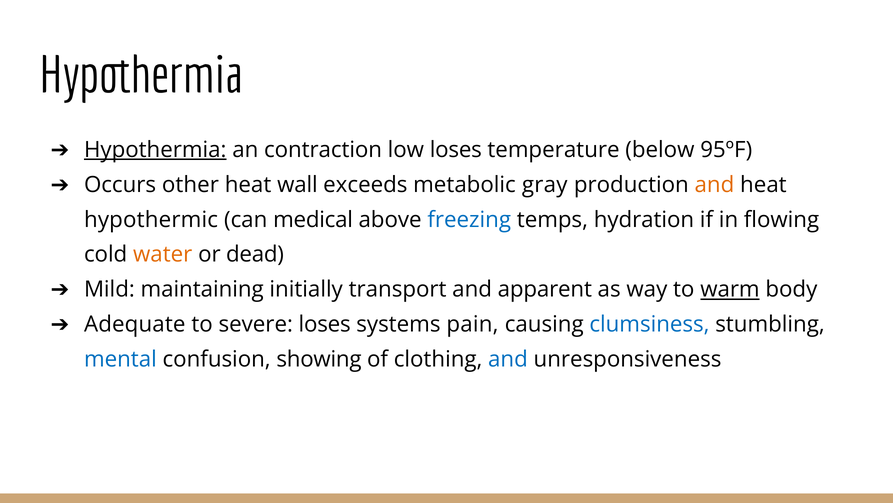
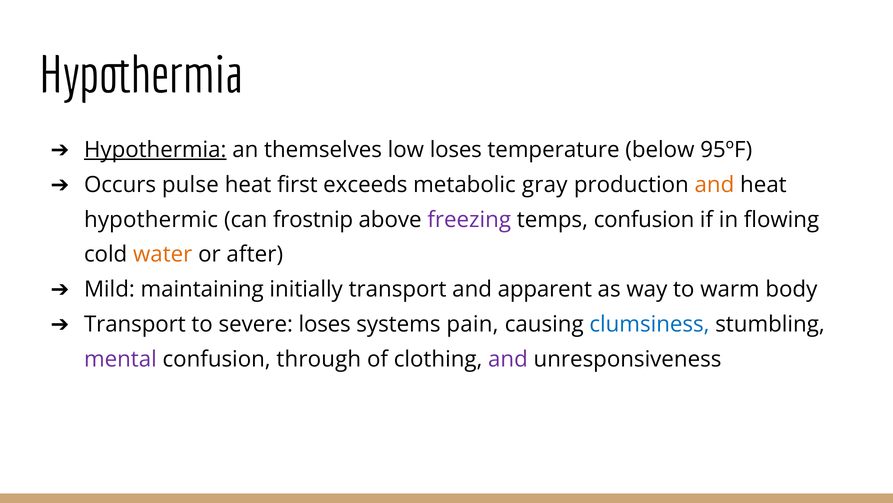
contraction: contraction -> themselves (323, 150)
other: other -> pulse (190, 184)
wall: wall -> first (297, 184)
medical: medical -> frostnip (313, 219)
freezing colour: blue -> purple (469, 219)
temps hydration: hydration -> confusion (644, 219)
dead: dead -> after (255, 254)
warm underline: present -> none (730, 289)
Adequate: Adequate -> Transport (135, 324)
mental colour: blue -> purple (120, 359)
showing: showing -> through (319, 359)
and colour: blue -> purple (508, 359)
